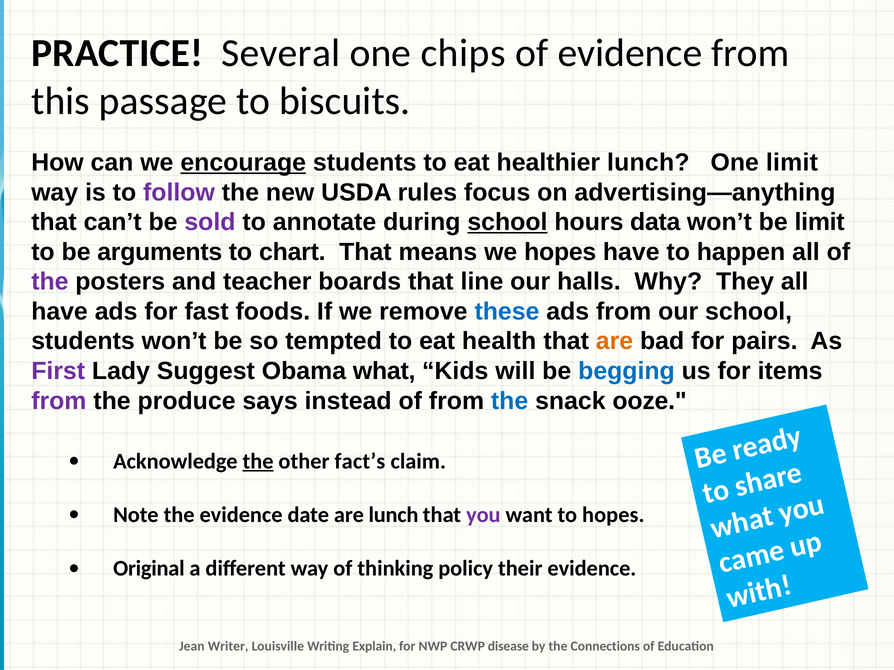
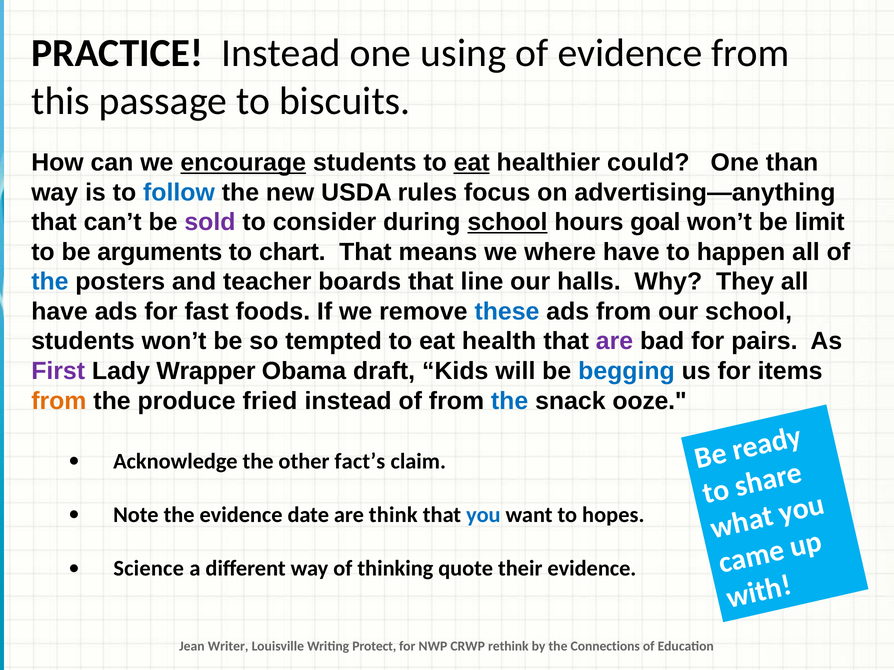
PRACTICE Several: Several -> Instead (281, 53)
chips: chips -> using (463, 53)
eat underline: none -> present (472, 163)
healthier lunch: lunch -> could (648, 163)
One limit: limit -> than (792, 163)
follow colour: purple -> blue (179, 192)
annotate: annotate -> consider (325, 222)
data: data -> goal (655, 222)
we hopes: hopes -> where (560, 252)
the colour: purple -> blue (50, 282)
are colour: orange -> purple (615, 342)
Suggest: Suggest -> Wrapper (206, 371)
what: what -> draft (384, 371)
from colour: purple -> orange (59, 401)
says: says -> fried (270, 401)
the underline: present -> none (258, 462)
are lunch: lunch -> think (393, 515)
you colour: purple -> blue (483, 515)
Original: Original -> Science (149, 569)
policy: policy -> quote (466, 569)
Explain: Explain -> Protect (374, 647)
disease: disease -> rethink (508, 647)
